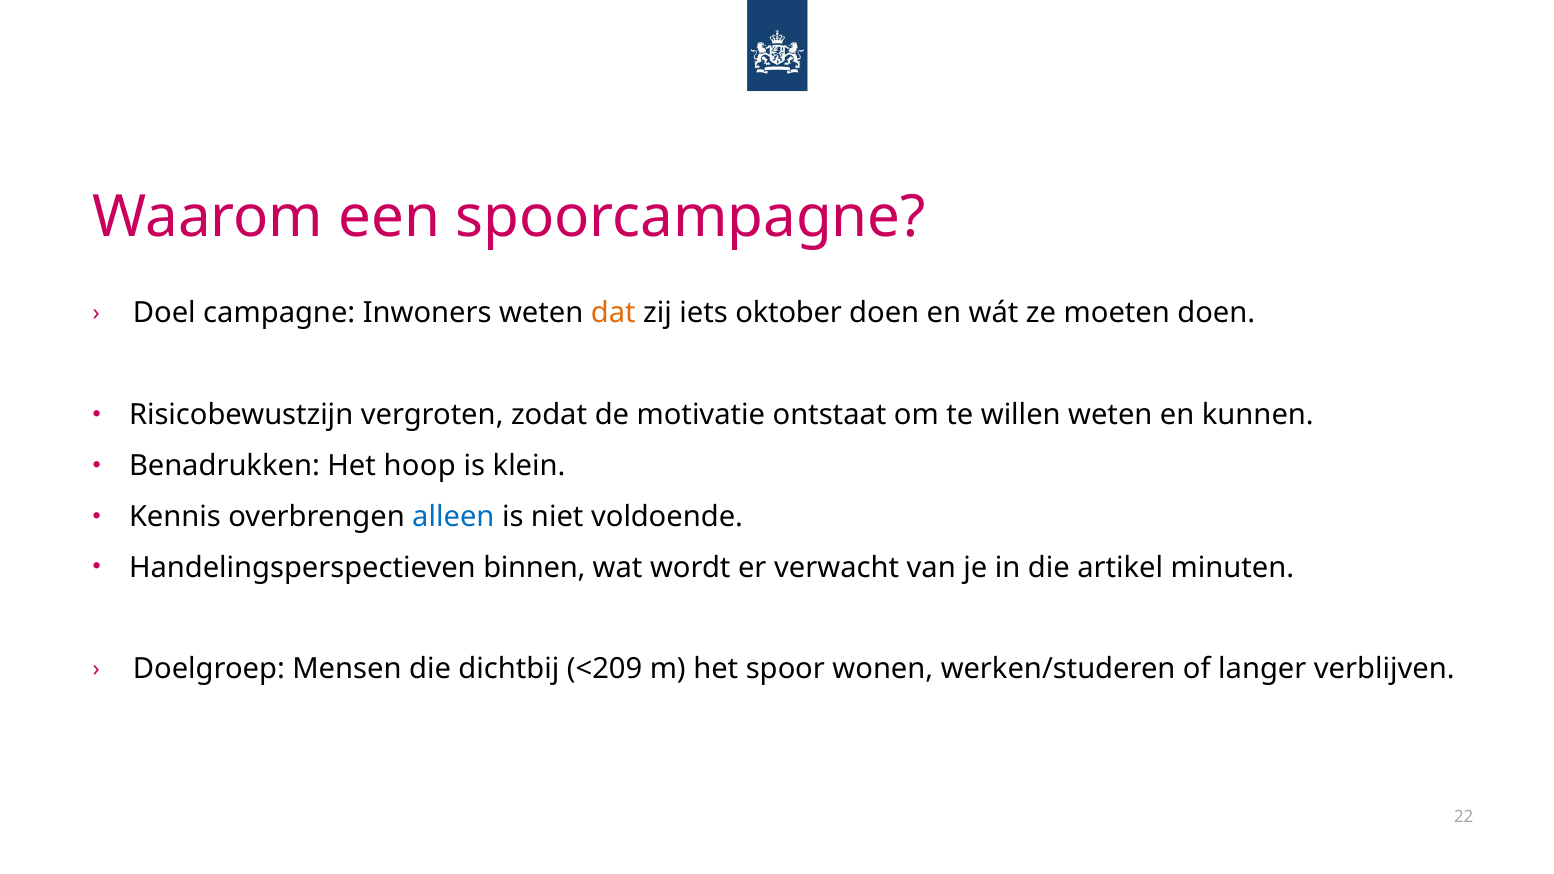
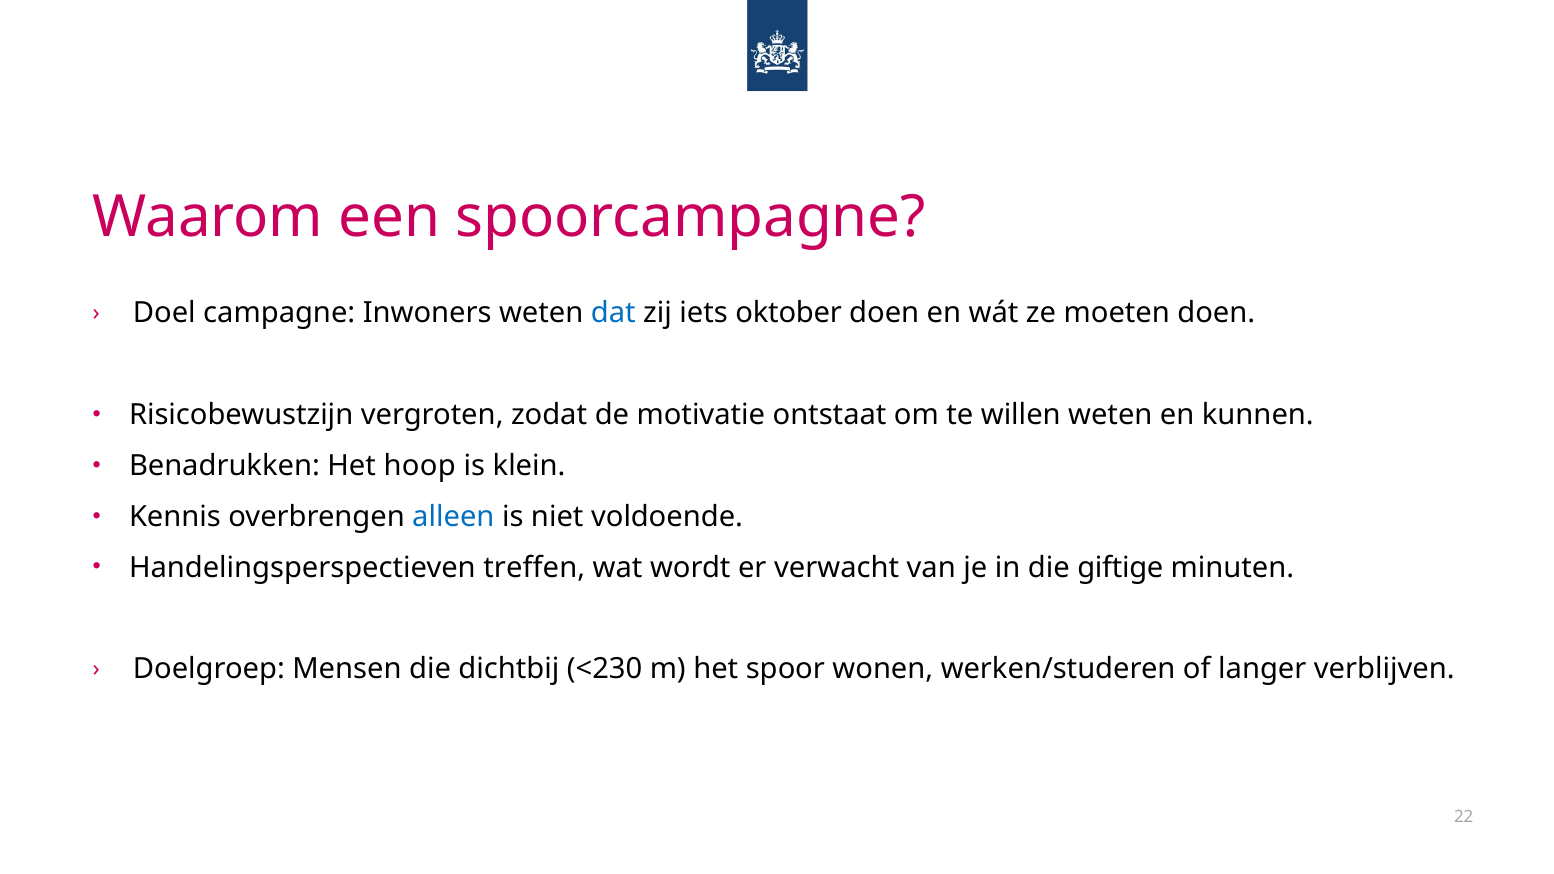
dat colour: orange -> blue (613, 313)
binnen: binnen -> treffen (534, 568)
artikel: artikel -> giftige (1120, 568)
<209: <209 -> <230 (605, 669)
